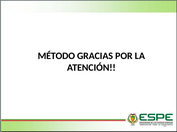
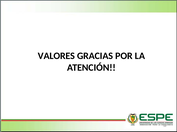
MÉTODO: MÉTODO -> VALORES (56, 56)
